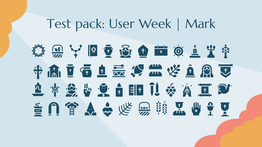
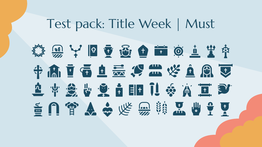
User: User -> Title (122, 24)
Mark: Mark -> Must (200, 24)
